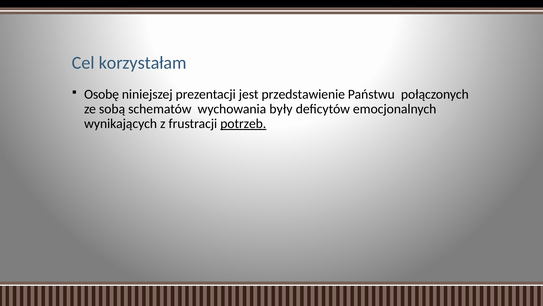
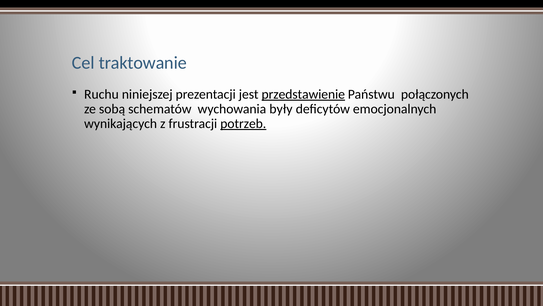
korzystałam: korzystałam -> traktowanie (143, 63)
Osobę: Osobę -> Ruchu (101, 94)
przedstawienie underline: none -> present (303, 94)
